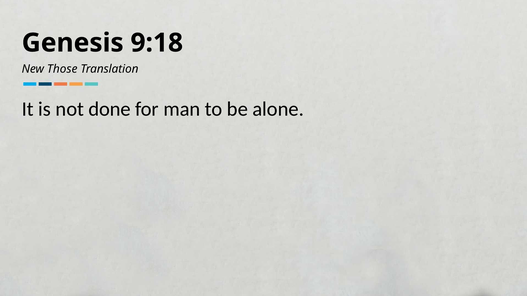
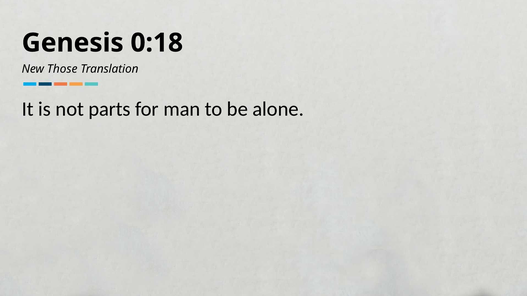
9:18: 9:18 -> 0:18 (157, 43)
done: done -> parts (110, 109)
